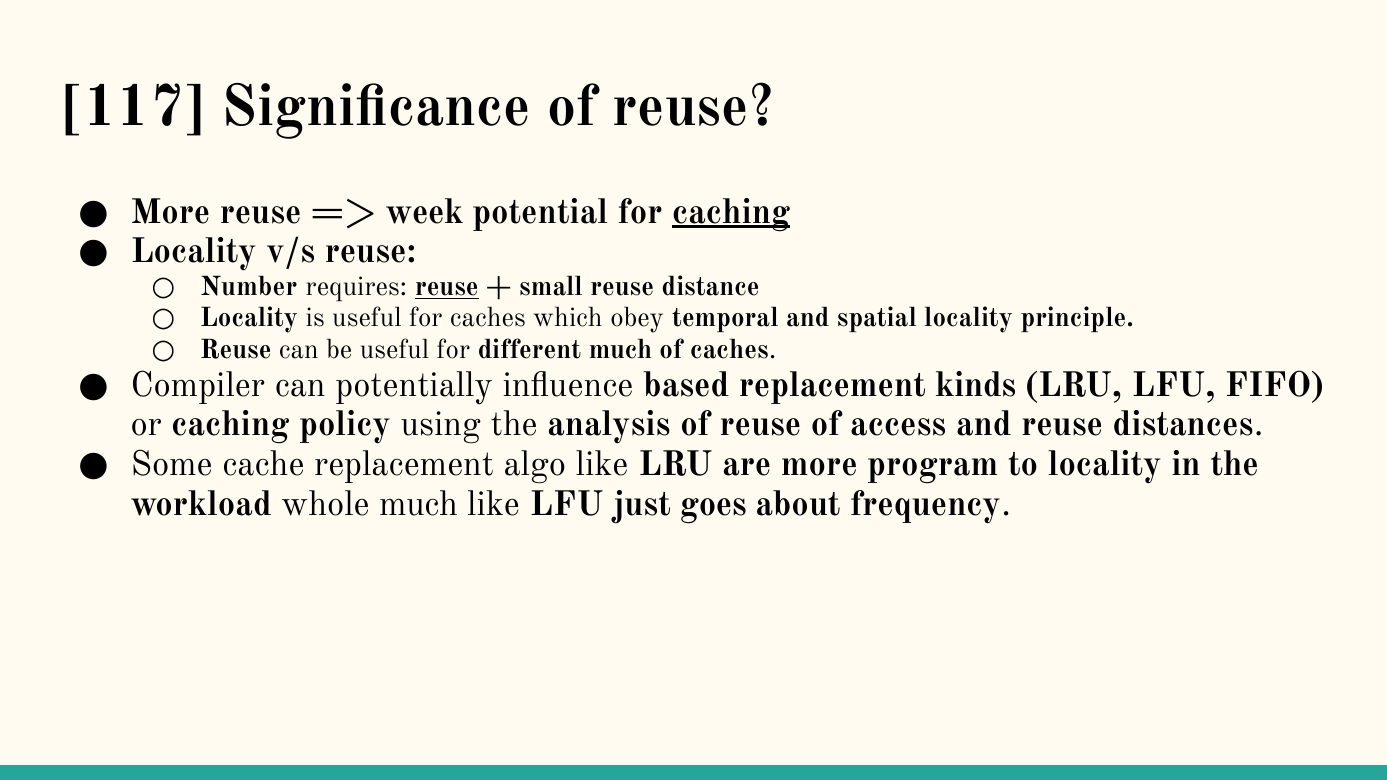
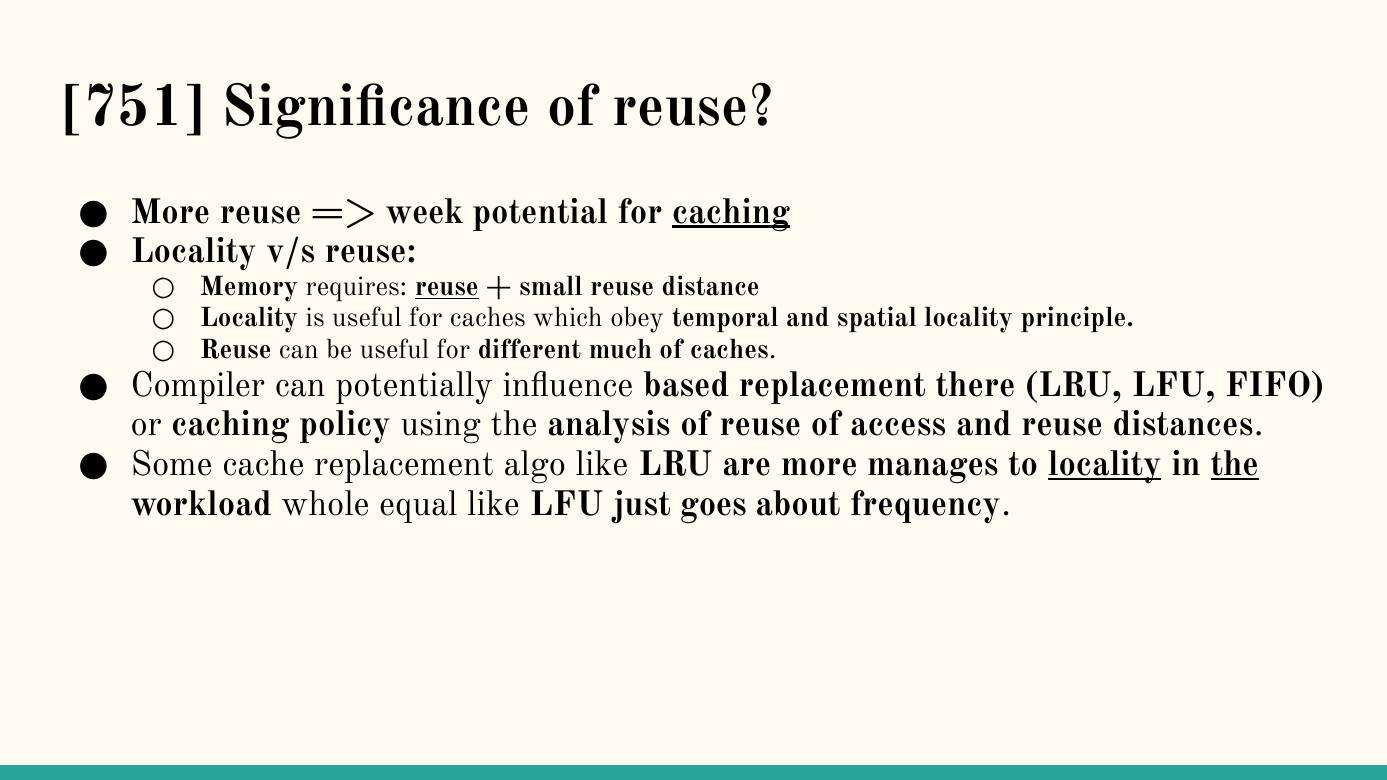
117: 117 -> 751 (133, 106)
Number: Number -> Memory (249, 287)
kinds: kinds -> there (976, 385)
program: program -> manages (933, 465)
locality underline: none -> present (1105, 465)
the underline: none -> present (1235, 465)
whole much: much -> equal (418, 504)
